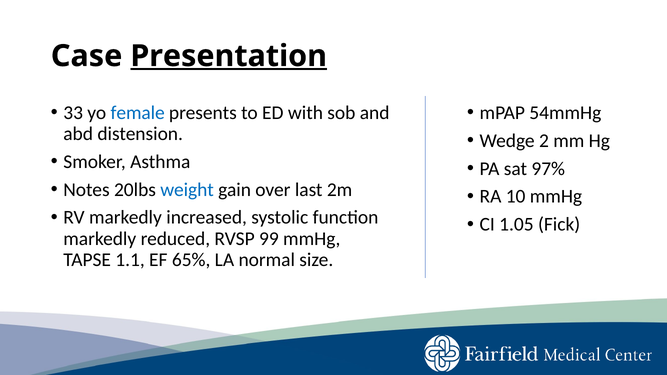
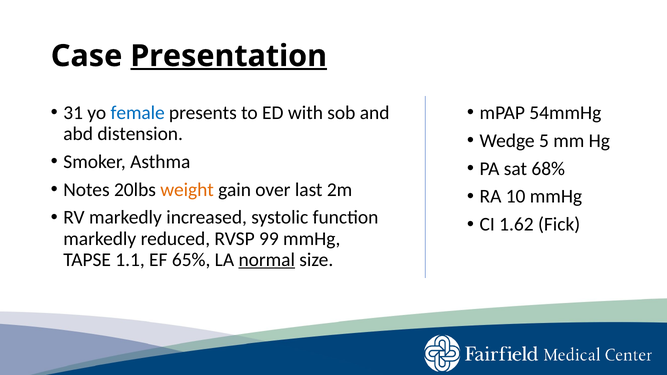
33: 33 -> 31 (73, 113)
2: 2 -> 5 (544, 141)
97%: 97% -> 68% (548, 169)
weight colour: blue -> orange (187, 190)
1.05: 1.05 -> 1.62 (516, 225)
normal underline: none -> present (267, 260)
